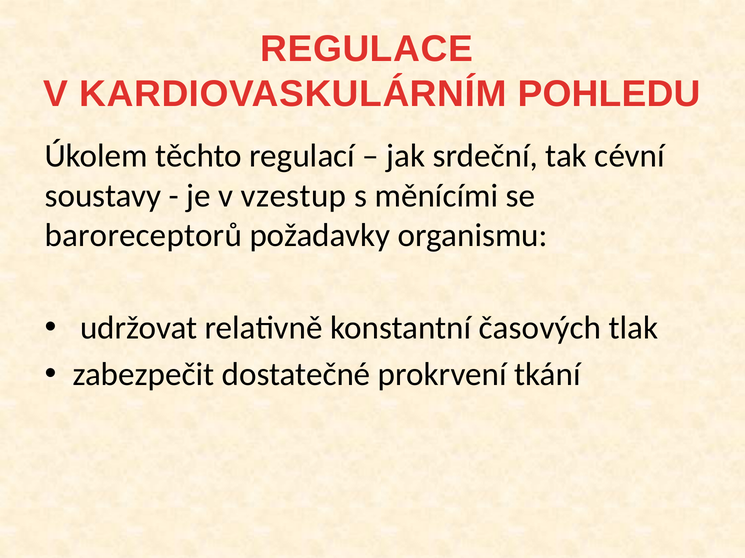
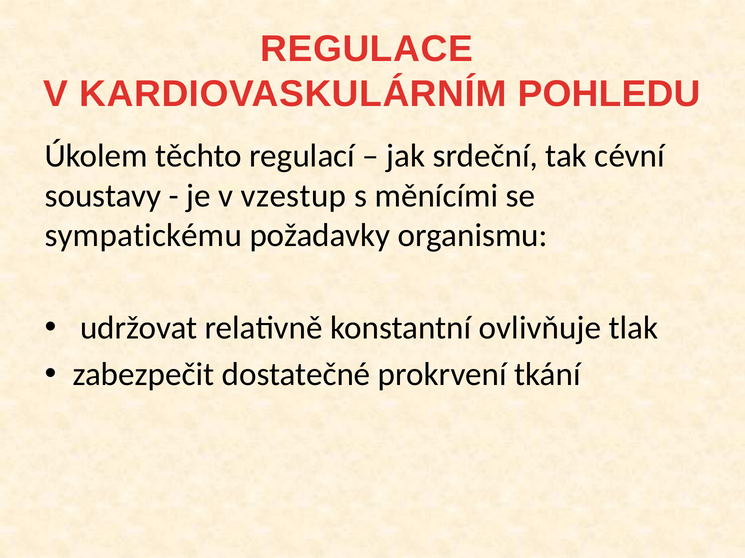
baroreceptorů: baroreceptorů -> sympatickému (143, 236)
časových: časových -> ovlivňuje (540, 329)
